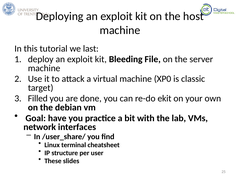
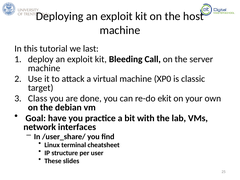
File: File -> Call (153, 59)
Filled: Filled -> Class (38, 99)
